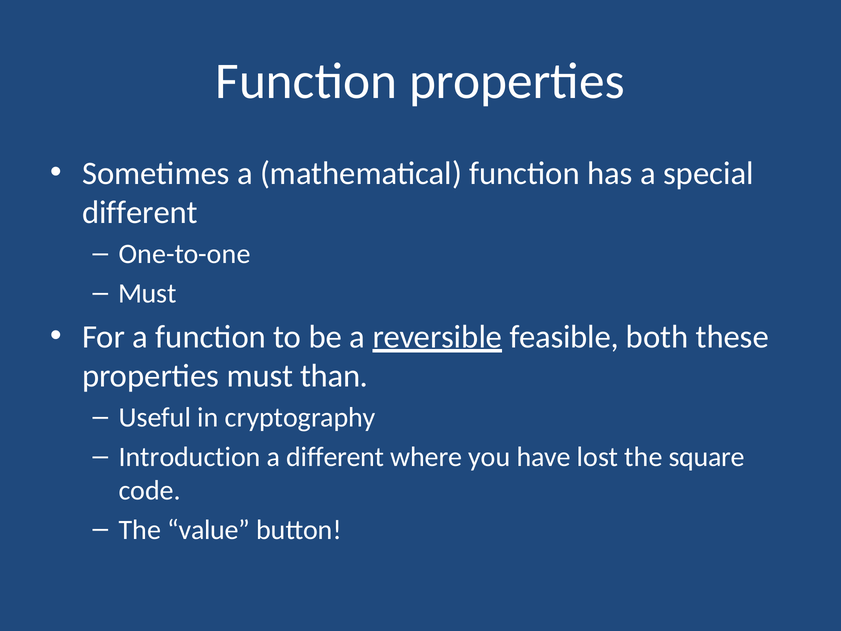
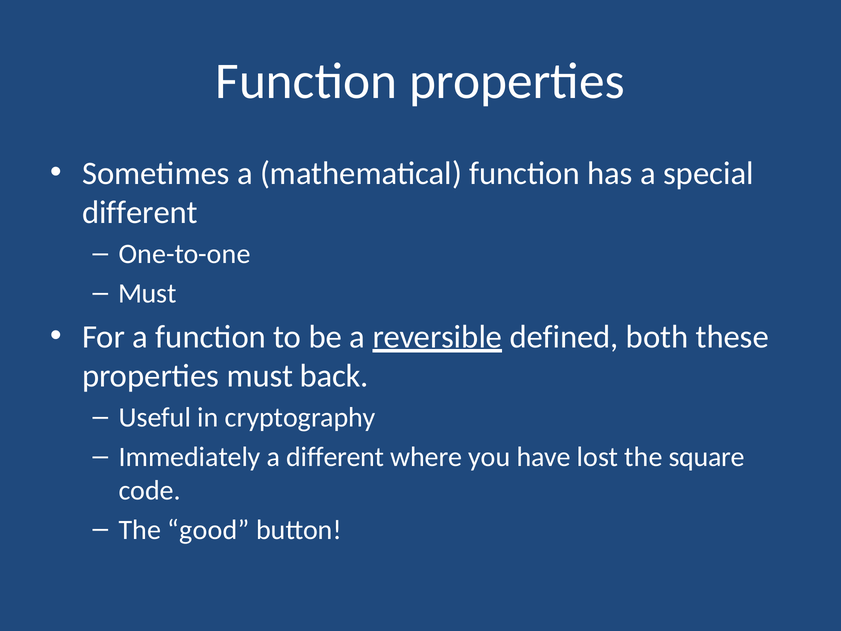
feasible: feasible -> defined (564, 337)
than: than -> back (334, 376)
Introduction: Introduction -> Immediately (190, 457)
value: value -> good (208, 530)
